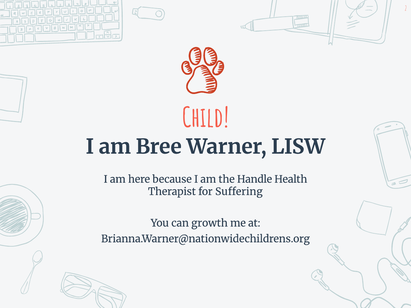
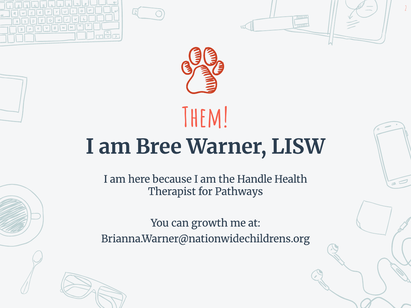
Child: Child -> Them (205, 118)
Suffering: Suffering -> Pathways (239, 192)
